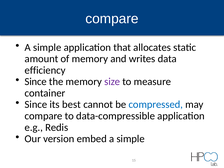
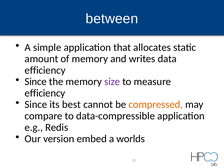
compare: compare -> between (112, 19)
container: container -> efficiency (45, 93)
compressed colour: blue -> orange (156, 105)
embed a simple: simple -> worlds (131, 139)
